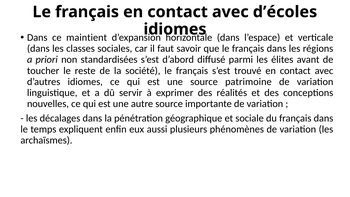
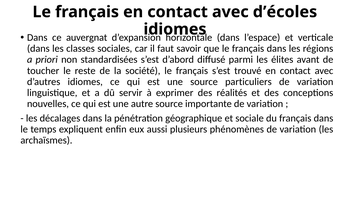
maintient: maintient -> auvergnat (87, 38)
patrimoine: patrimoine -> particuliers (248, 82)
